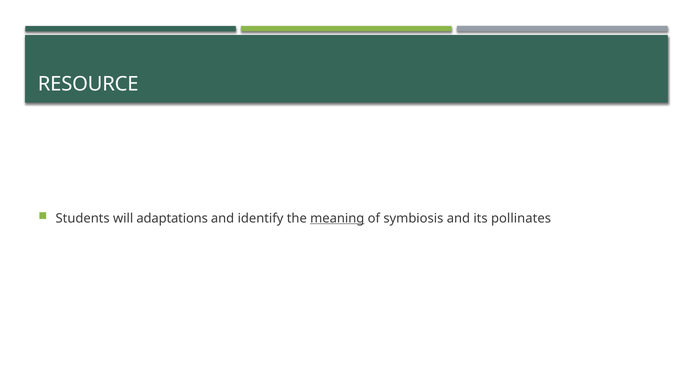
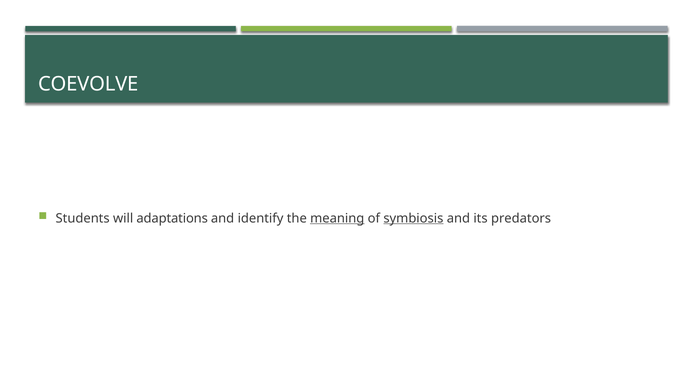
RESOURCE: RESOURCE -> COEVOLVE (88, 84)
symbiosis underline: none -> present (413, 218)
pollinates: pollinates -> predators (521, 218)
